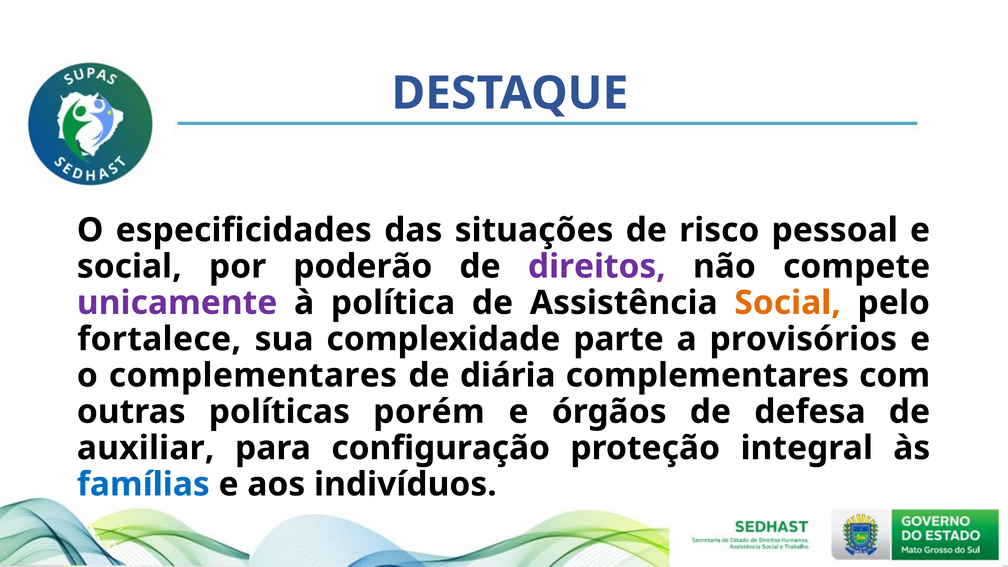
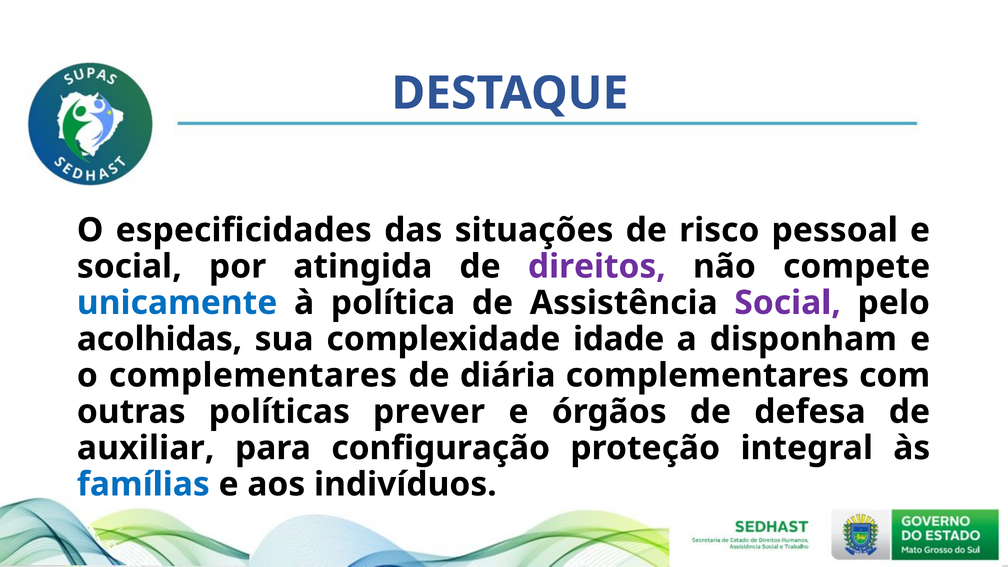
poderão: poderão -> atingida (363, 266)
unicamente colour: purple -> blue (177, 303)
Social colour: orange -> purple (788, 303)
fortalece: fortalece -> acolhidas (159, 339)
parte: parte -> idade (619, 339)
provisórios: provisórios -> disponham (803, 339)
porém: porém -> prever (429, 412)
